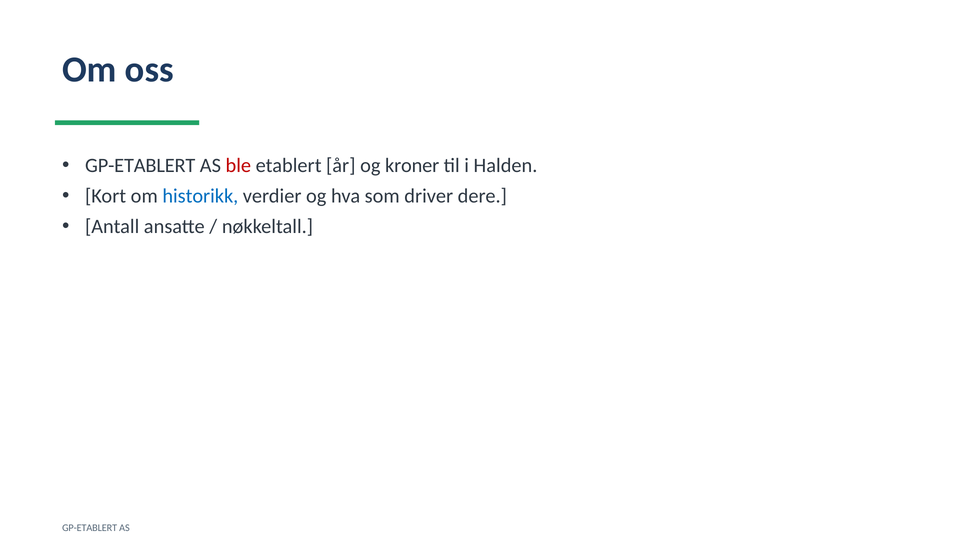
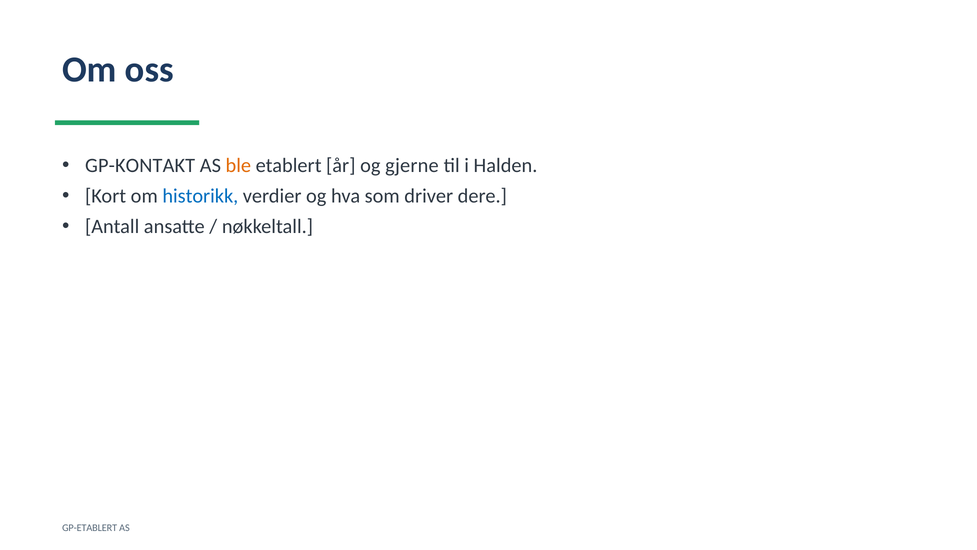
GP-ETABLERT: GP-ETABLERT -> GP-KONTAKT (140, 165)
ble colour: red -> orange (238, 165)
kroner: kroner -> gjerne (412, 165)
